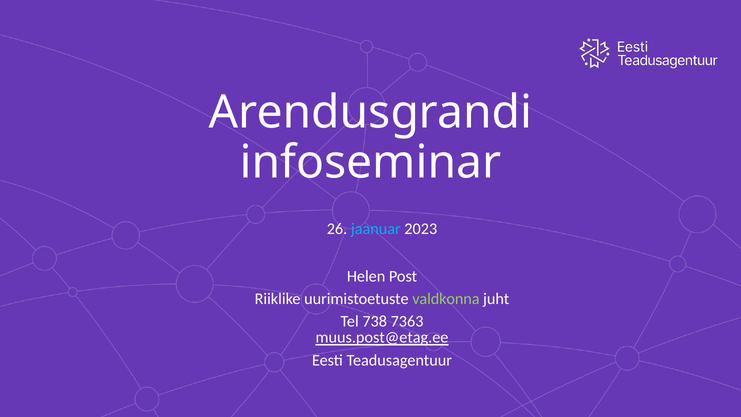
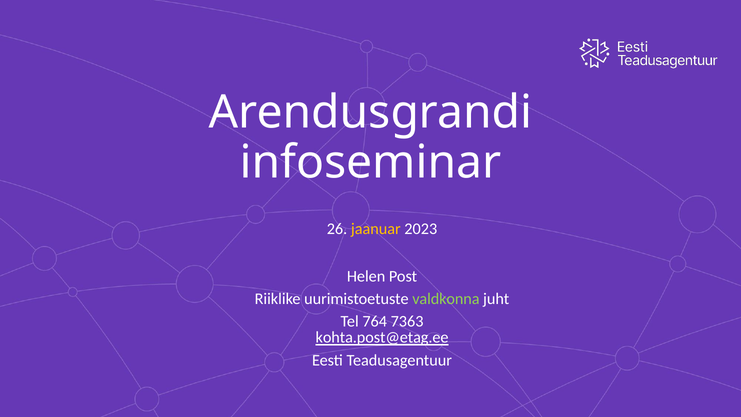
jaanuar colour: light blue -> yellow (376, 229)
738: 738 -> 764 (375, 321)
muus.post@etag.ee: muus.post@etag.ee -> kohta.post@etag.ee (382, 337)
